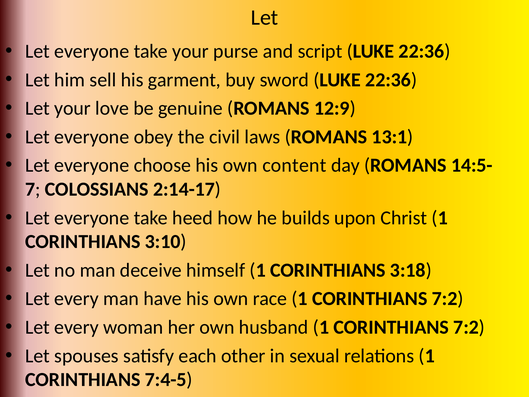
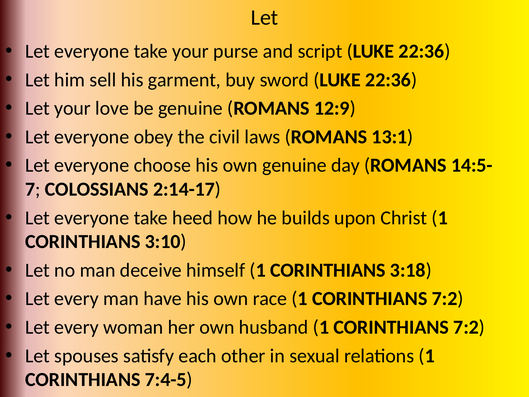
own content: content -> genuine (294, 165)
